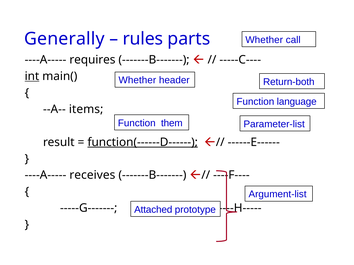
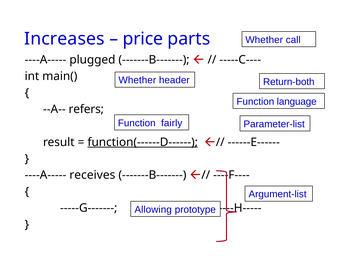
Generally: Generally -> Increases (64, 39)
rules: rules -> price (143, 39)
requires: requires -> plugged (92, 60)
int underline: present -> none (32, 76)
items: items -> refers (86, 109)
them: them -> fairly (172, 123)
Attached: Attached -> Allowing (153, 210)
